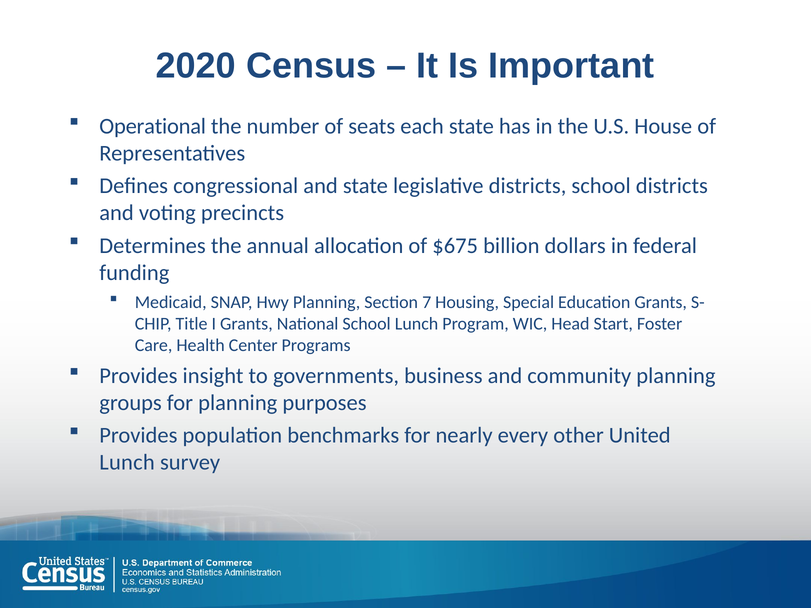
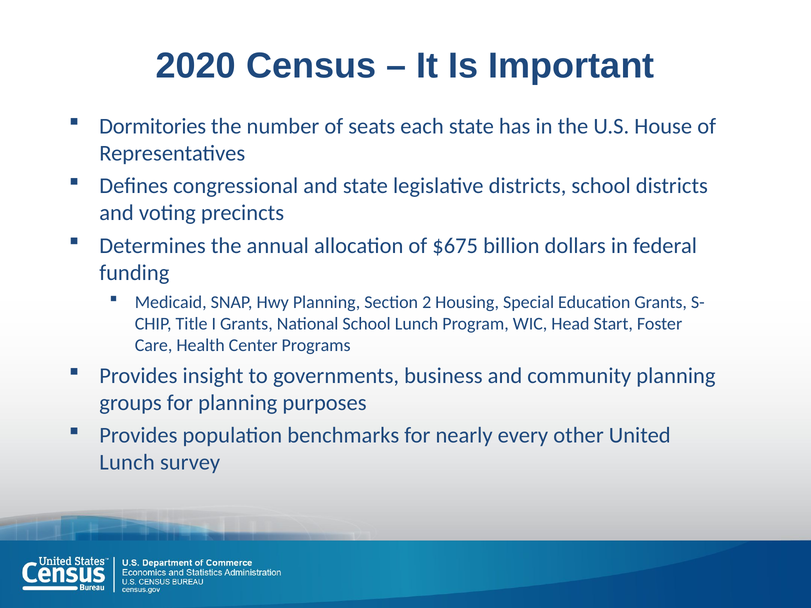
Operational: Operational -> Dormitories (153, 126)
7: 7 -> 2 (427, 302)
